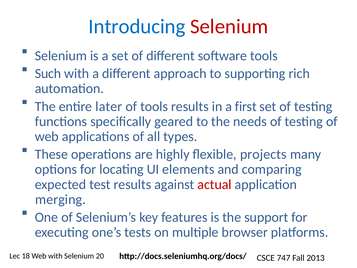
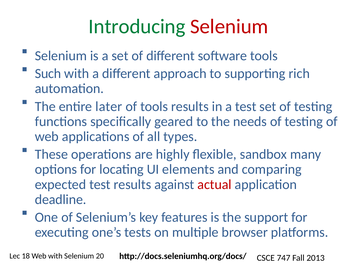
Introducing colour: blue -> green (137, 26)
a first: first -> test (246, 106)
projects: projects -> sandbox (263, 154)
merging: merging -> deadline (61, 199)
